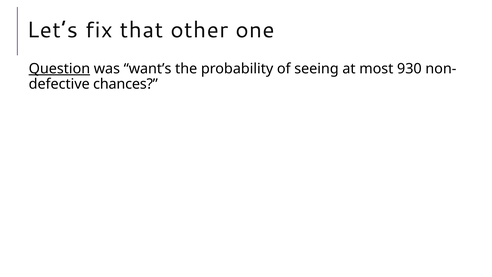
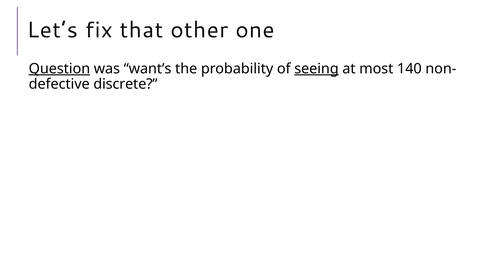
seeing underline: none -> present (316, 69)
930: 930 -> 140 (409, 69)
chances: chances -> discrete (125, 84)
